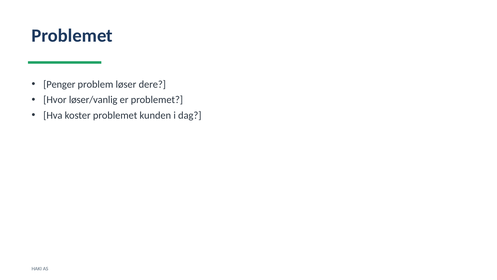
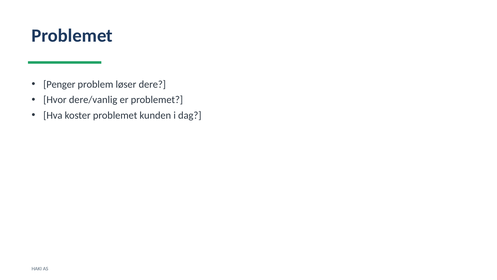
løser/vanlig: løser/vanlig -> dere/vanlig (93, 100)
